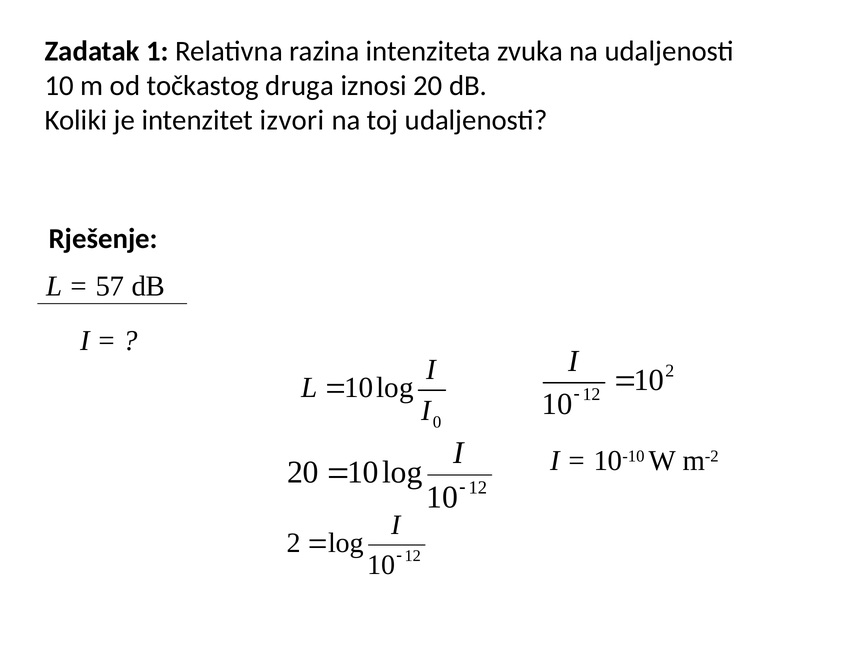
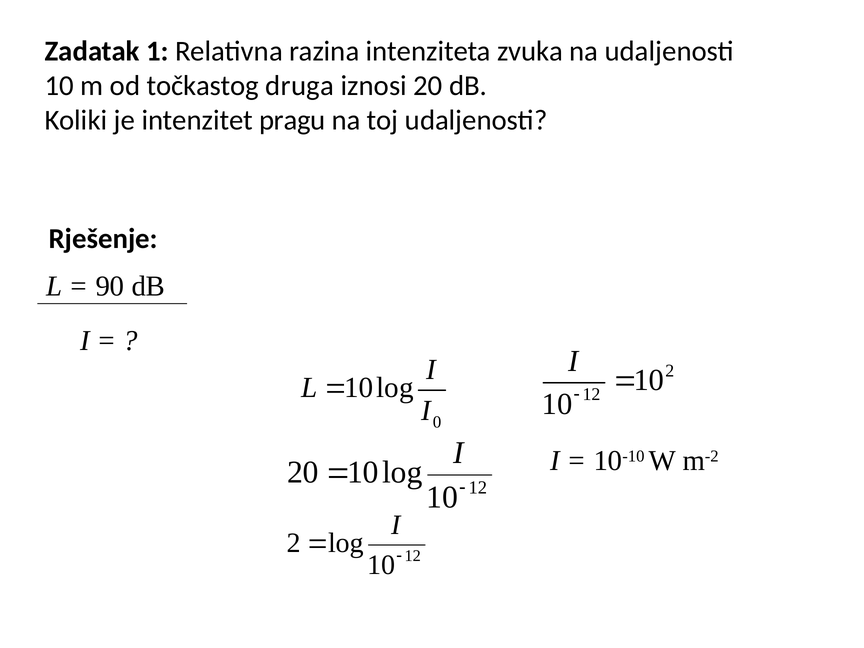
izvori: izvori -> pragu (292, 120)
57: 57 -> 90 (110, 286)
